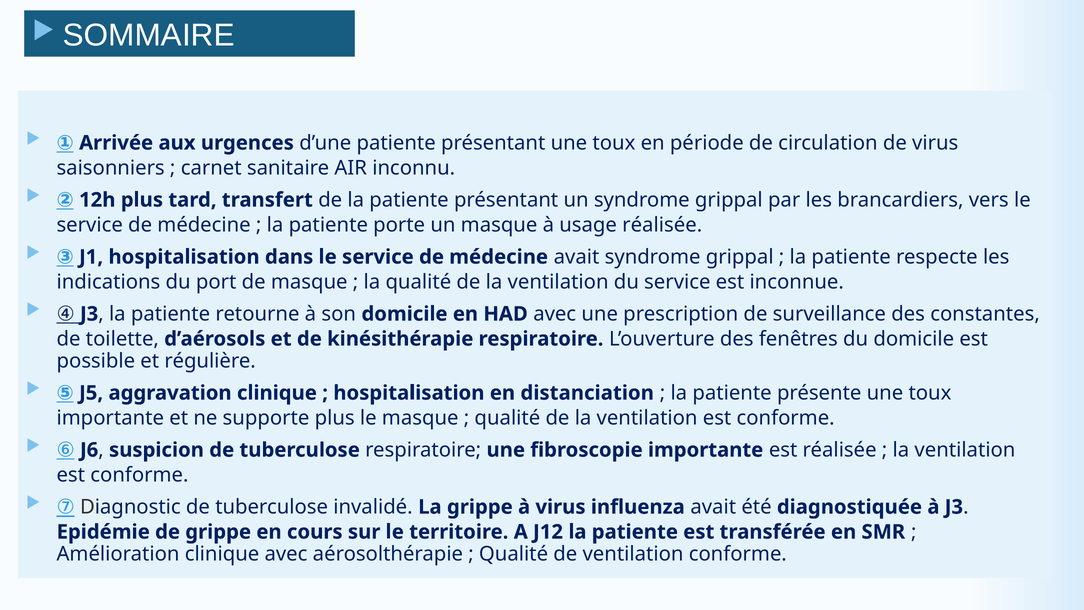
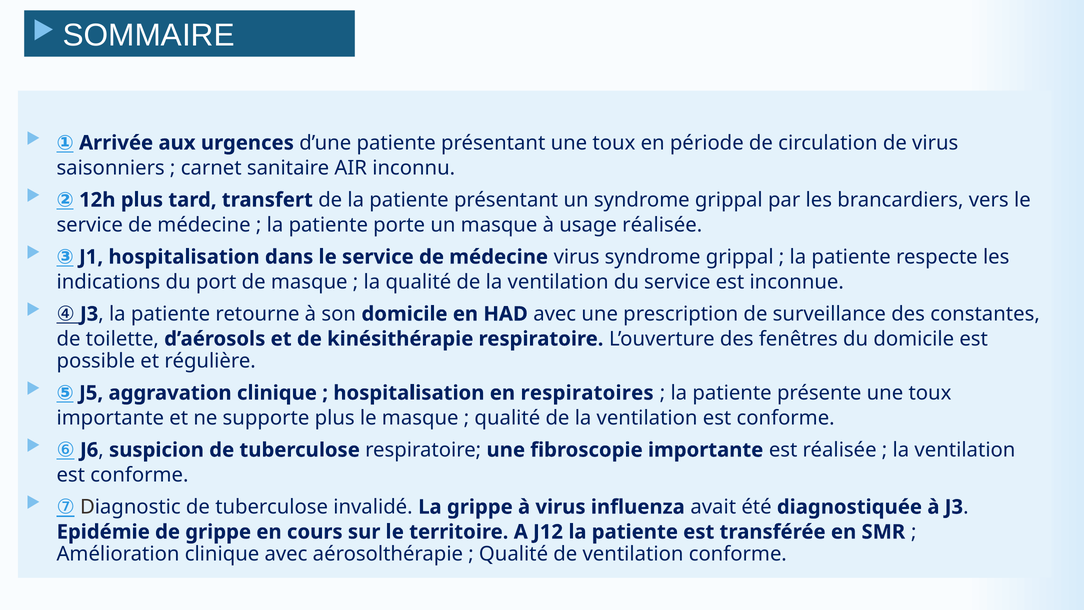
médecine avait: avait -> virus (577, 257)
distanciation: distanciation -> respiratoires (587, 393)
